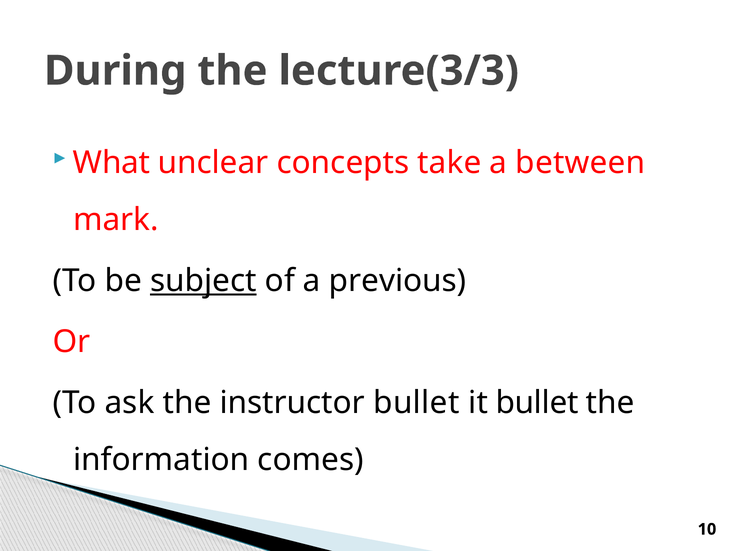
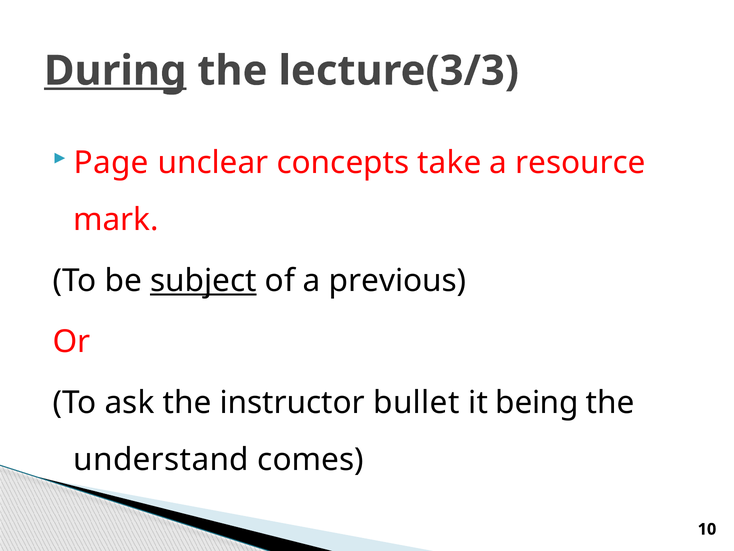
During underline: none -> present (115, 71)
What: What -> Page (111, 163)
between: between -> resource (580, 163)
it bullet: bullet -> being (537, 402)
information: information -> understand (161, 459)
